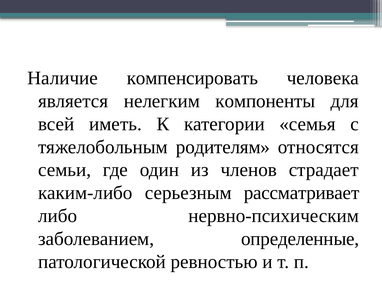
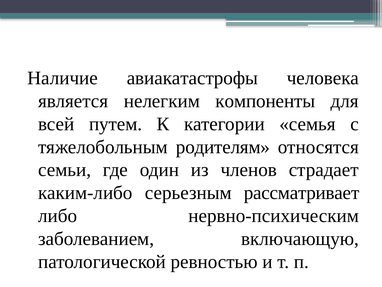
компенсировать: компенсировать -> авиакатастрофы (192, 78)
иметь: иметь -> путем (116, 124)
определенные: определенные -> включающую (300, 238)
